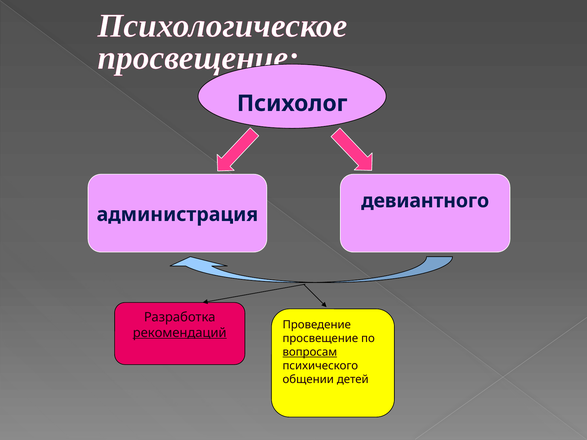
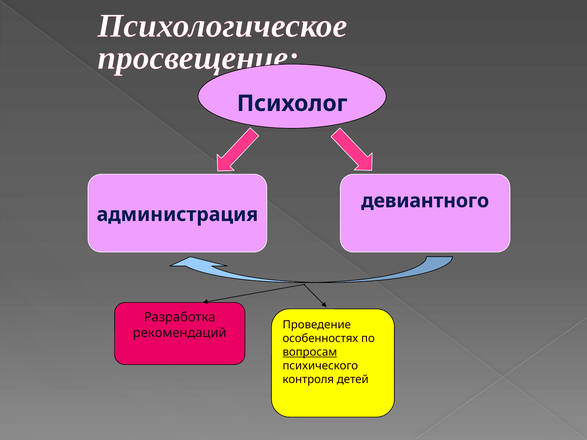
рекомендаций underline: present -> none (180, 333)
просвещение: просвещение -> особенностях (320, 339)
общении: общении -> контроля (308, 380)
